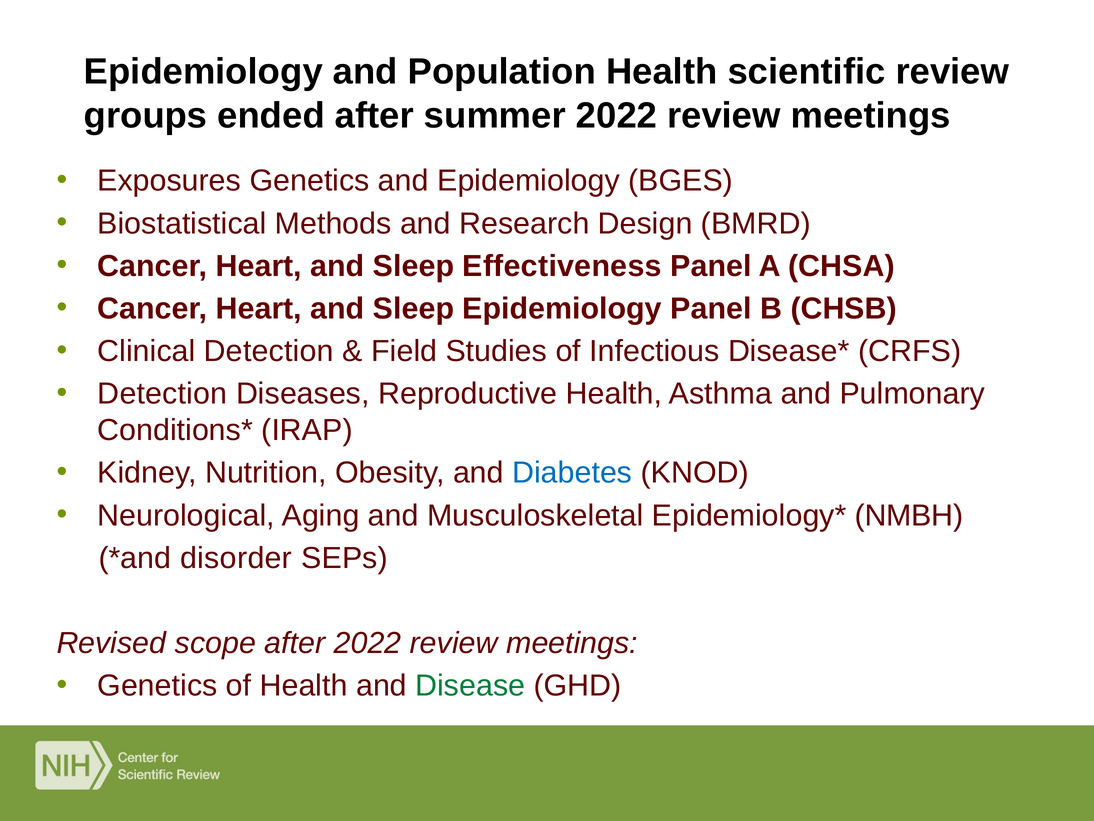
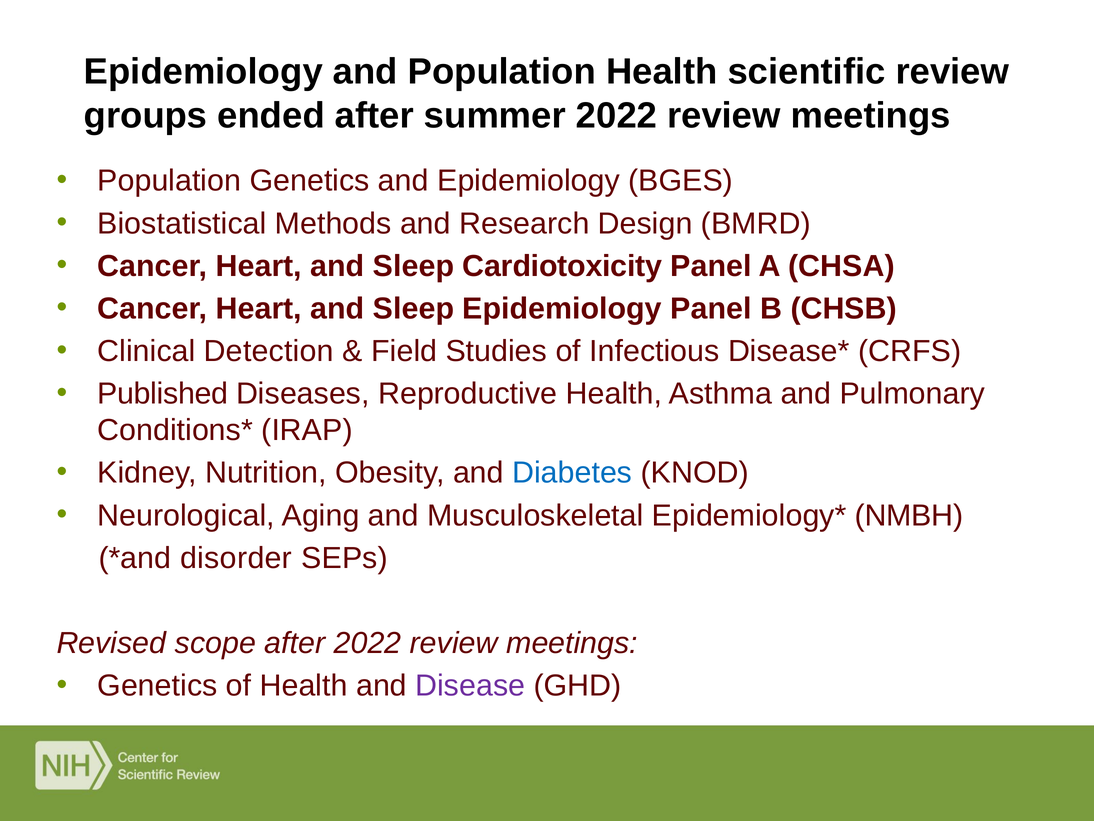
Exposures: Exposures -> Population (169, 181)
Effectiveness: Effectiveness -> Cardiotoxicity (562, 266)
Detection: Detection -> Published (163, 394)
Disease colour: green -> purple (470, 685)
